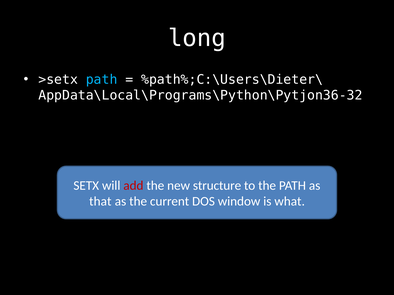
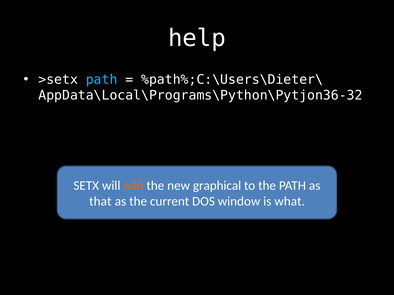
long: long -> help (197, 38)
add colour: red -> orange (133, 186)
structure: structure -> graphical (217, 186)
